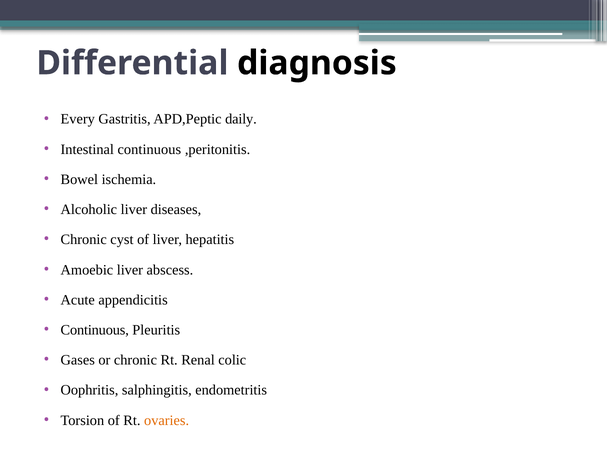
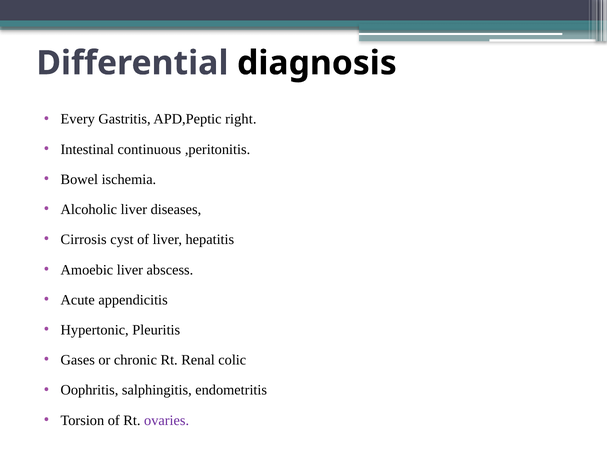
daily: daily -> right (241, 119)
Chronic: Chronic -> Cirrosis (84, 239)
Continuous: Continuous -> Hypertonic (95, 329)
ovaries colour: orange -> purple (167, 420)
